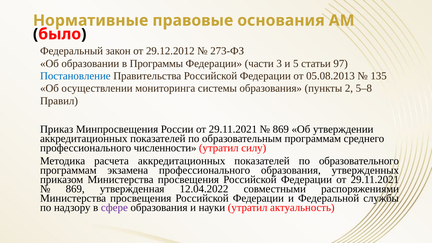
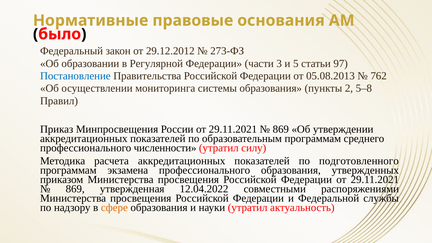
Программы: Программы -> Регулярной (156, 63)
135: 135 -> 762 (379, 76)
образовательного: образовательного -> подготовленного (359, 161)
сфере colour: purple -> orange (114, 208)
